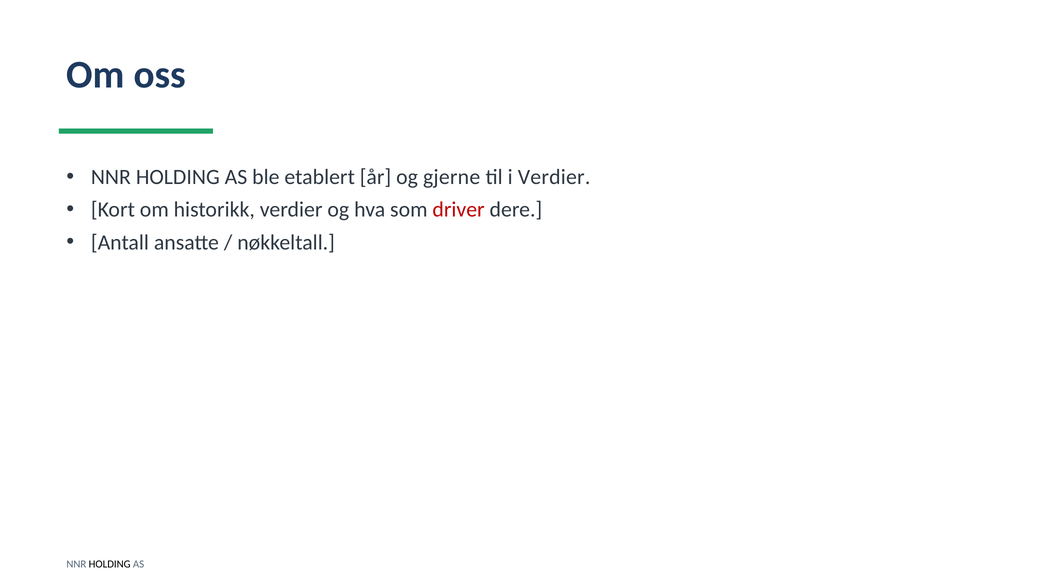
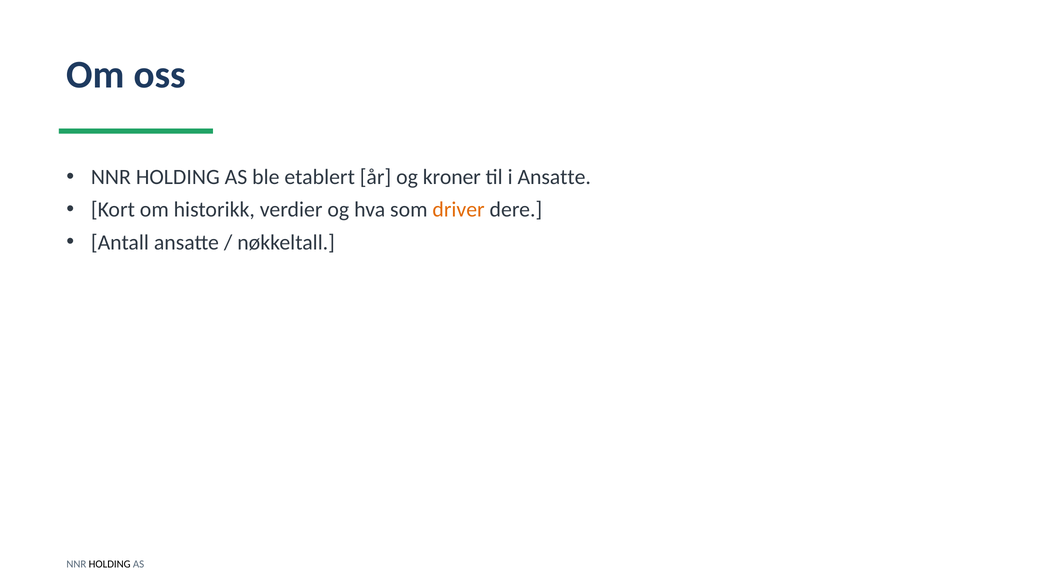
gjerne: gjerne -> kroner (452, 177)
i Verdier: Verdier -> Ansatte (554, 177)
driver colour: red -> orange (459, 210)
